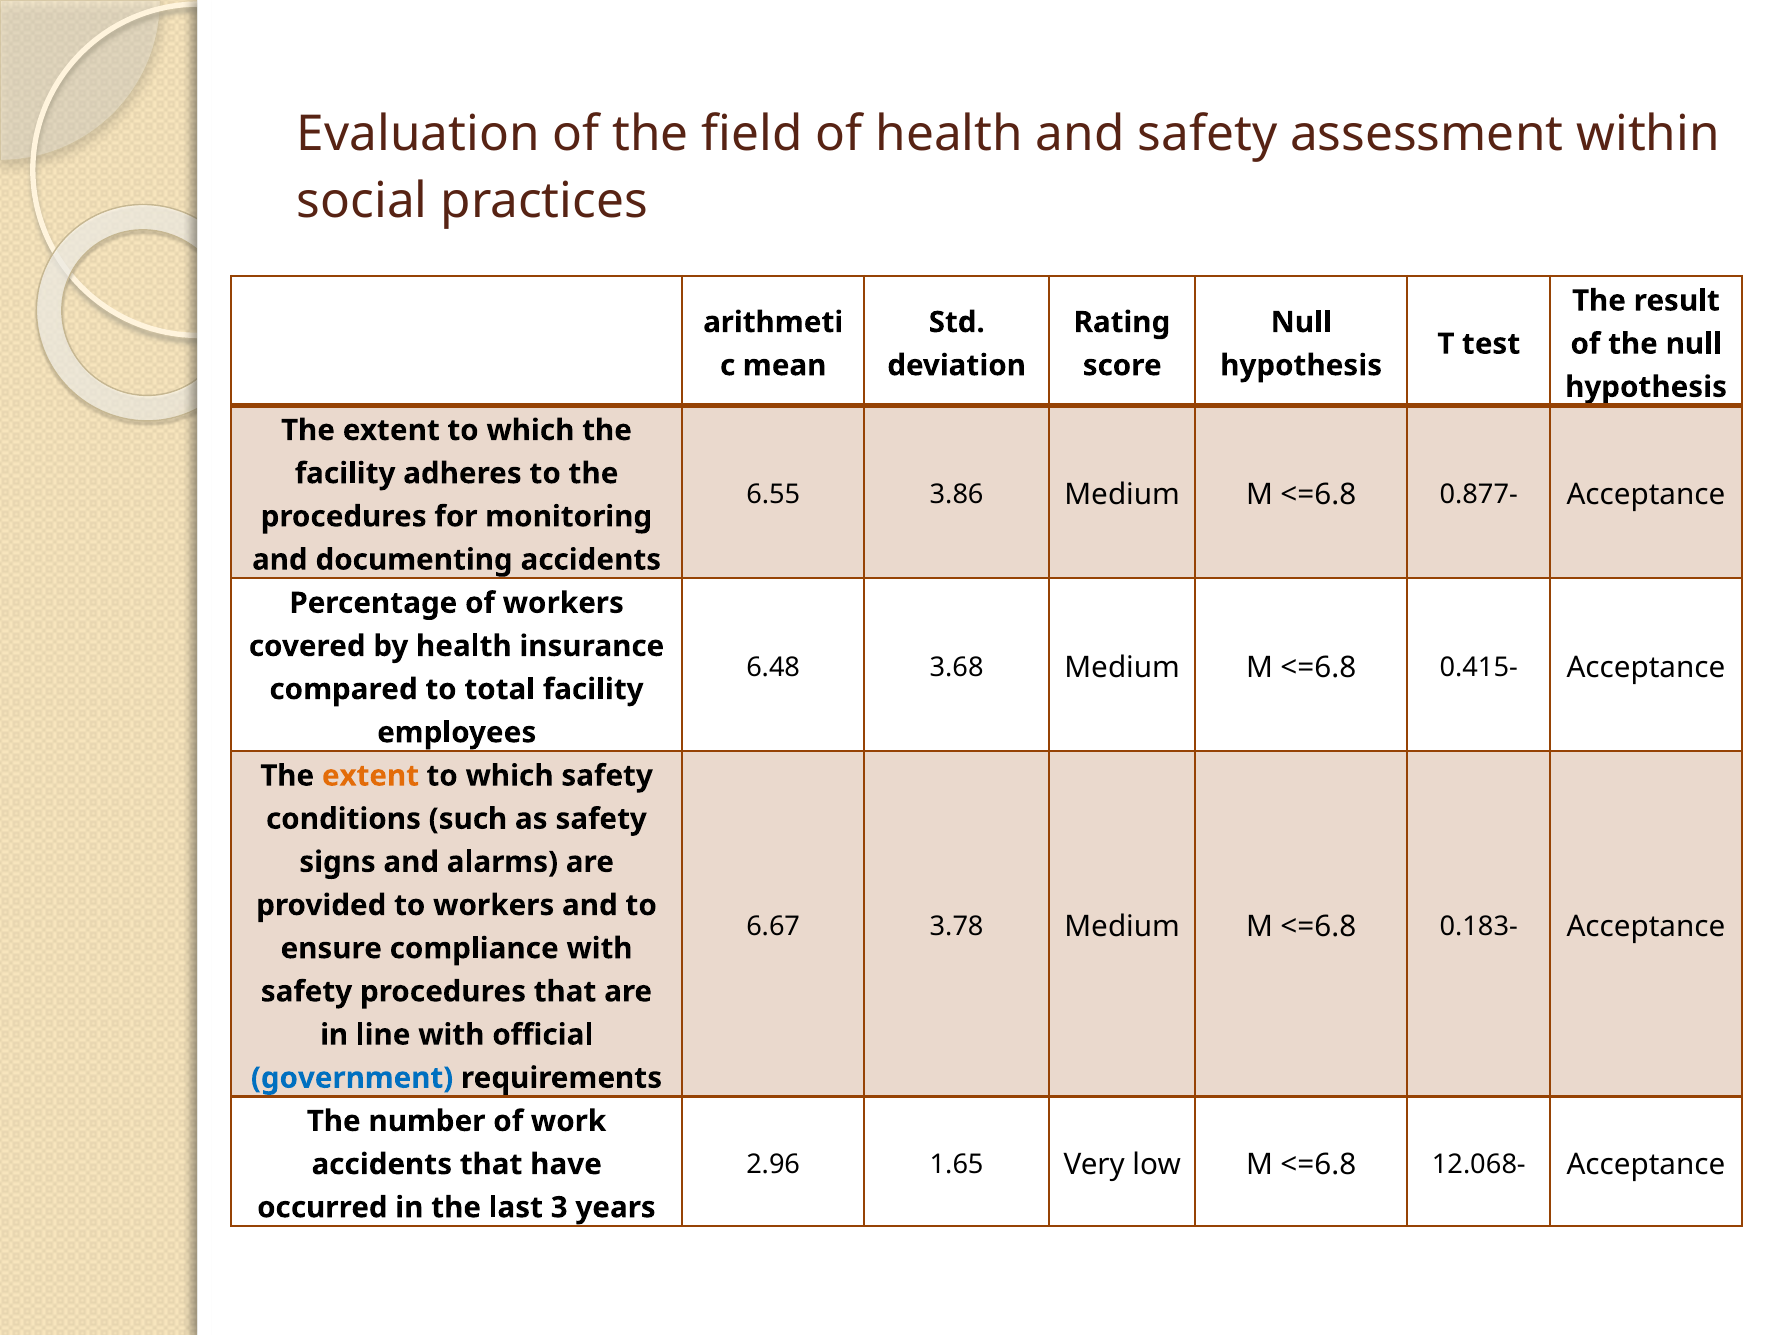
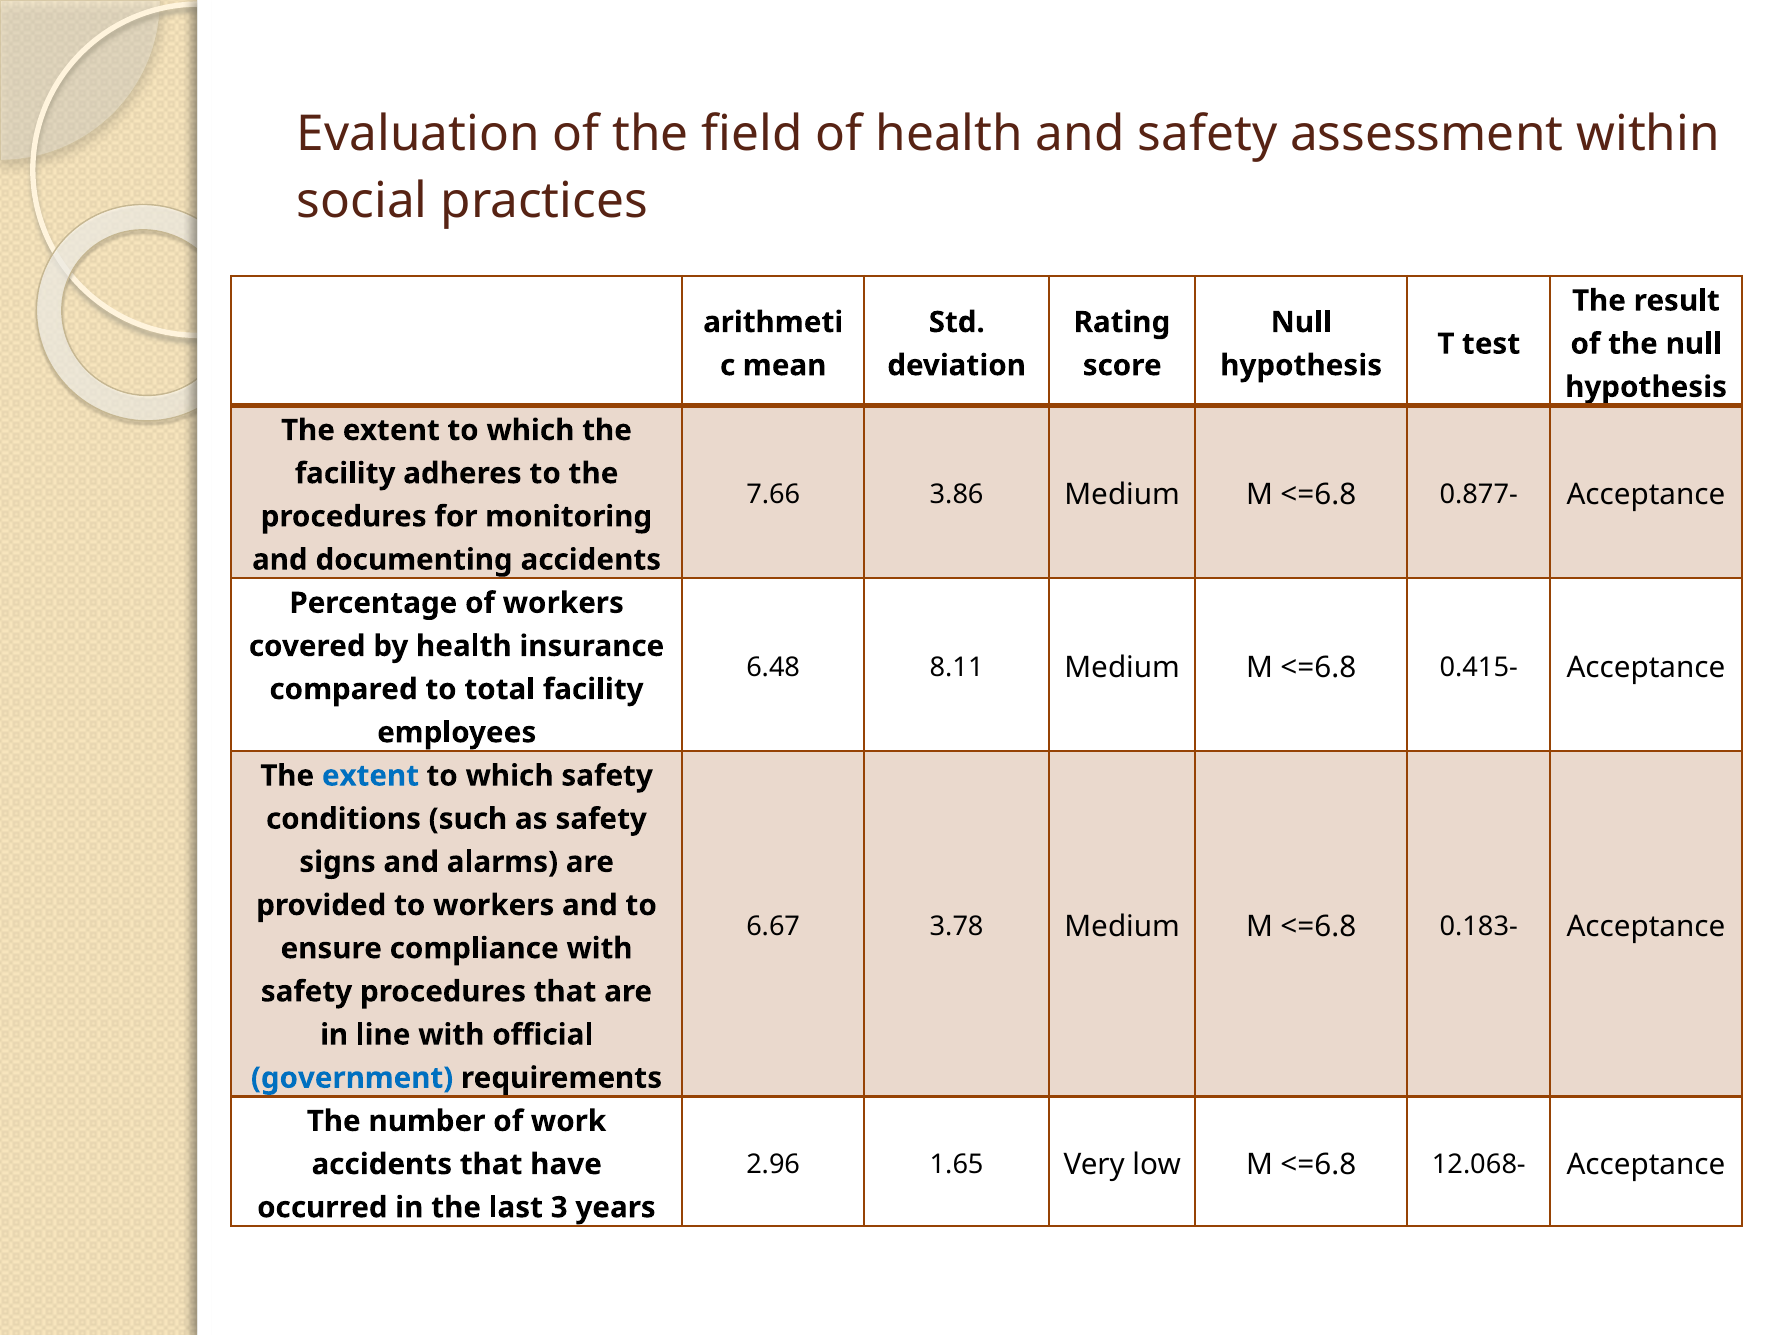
6.55: 6.55 -> 7.66 (773, 495)
3.68: 3.68 -> 8.11 (957, 667)
extent colour: orange -> blue (370, 776)
